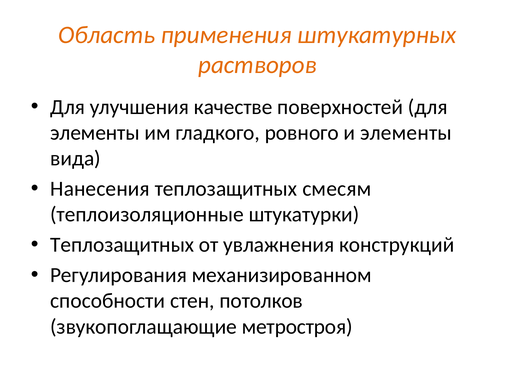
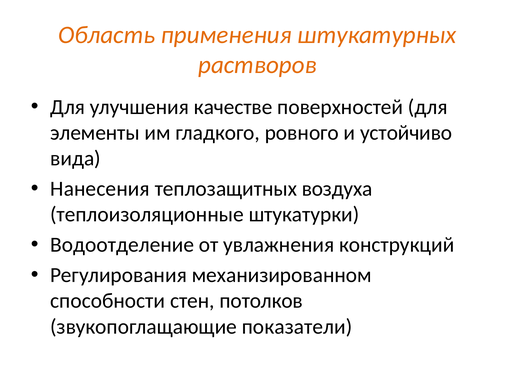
и элементы: элементы -> устойчиво (406, 133)
смесям: смесям -> воздуха (337, 189)
Теплозащитных: Теплозащитных -> Водоотделение (122, 245)
метростроя: метростроя -> показатели (297, 327)
